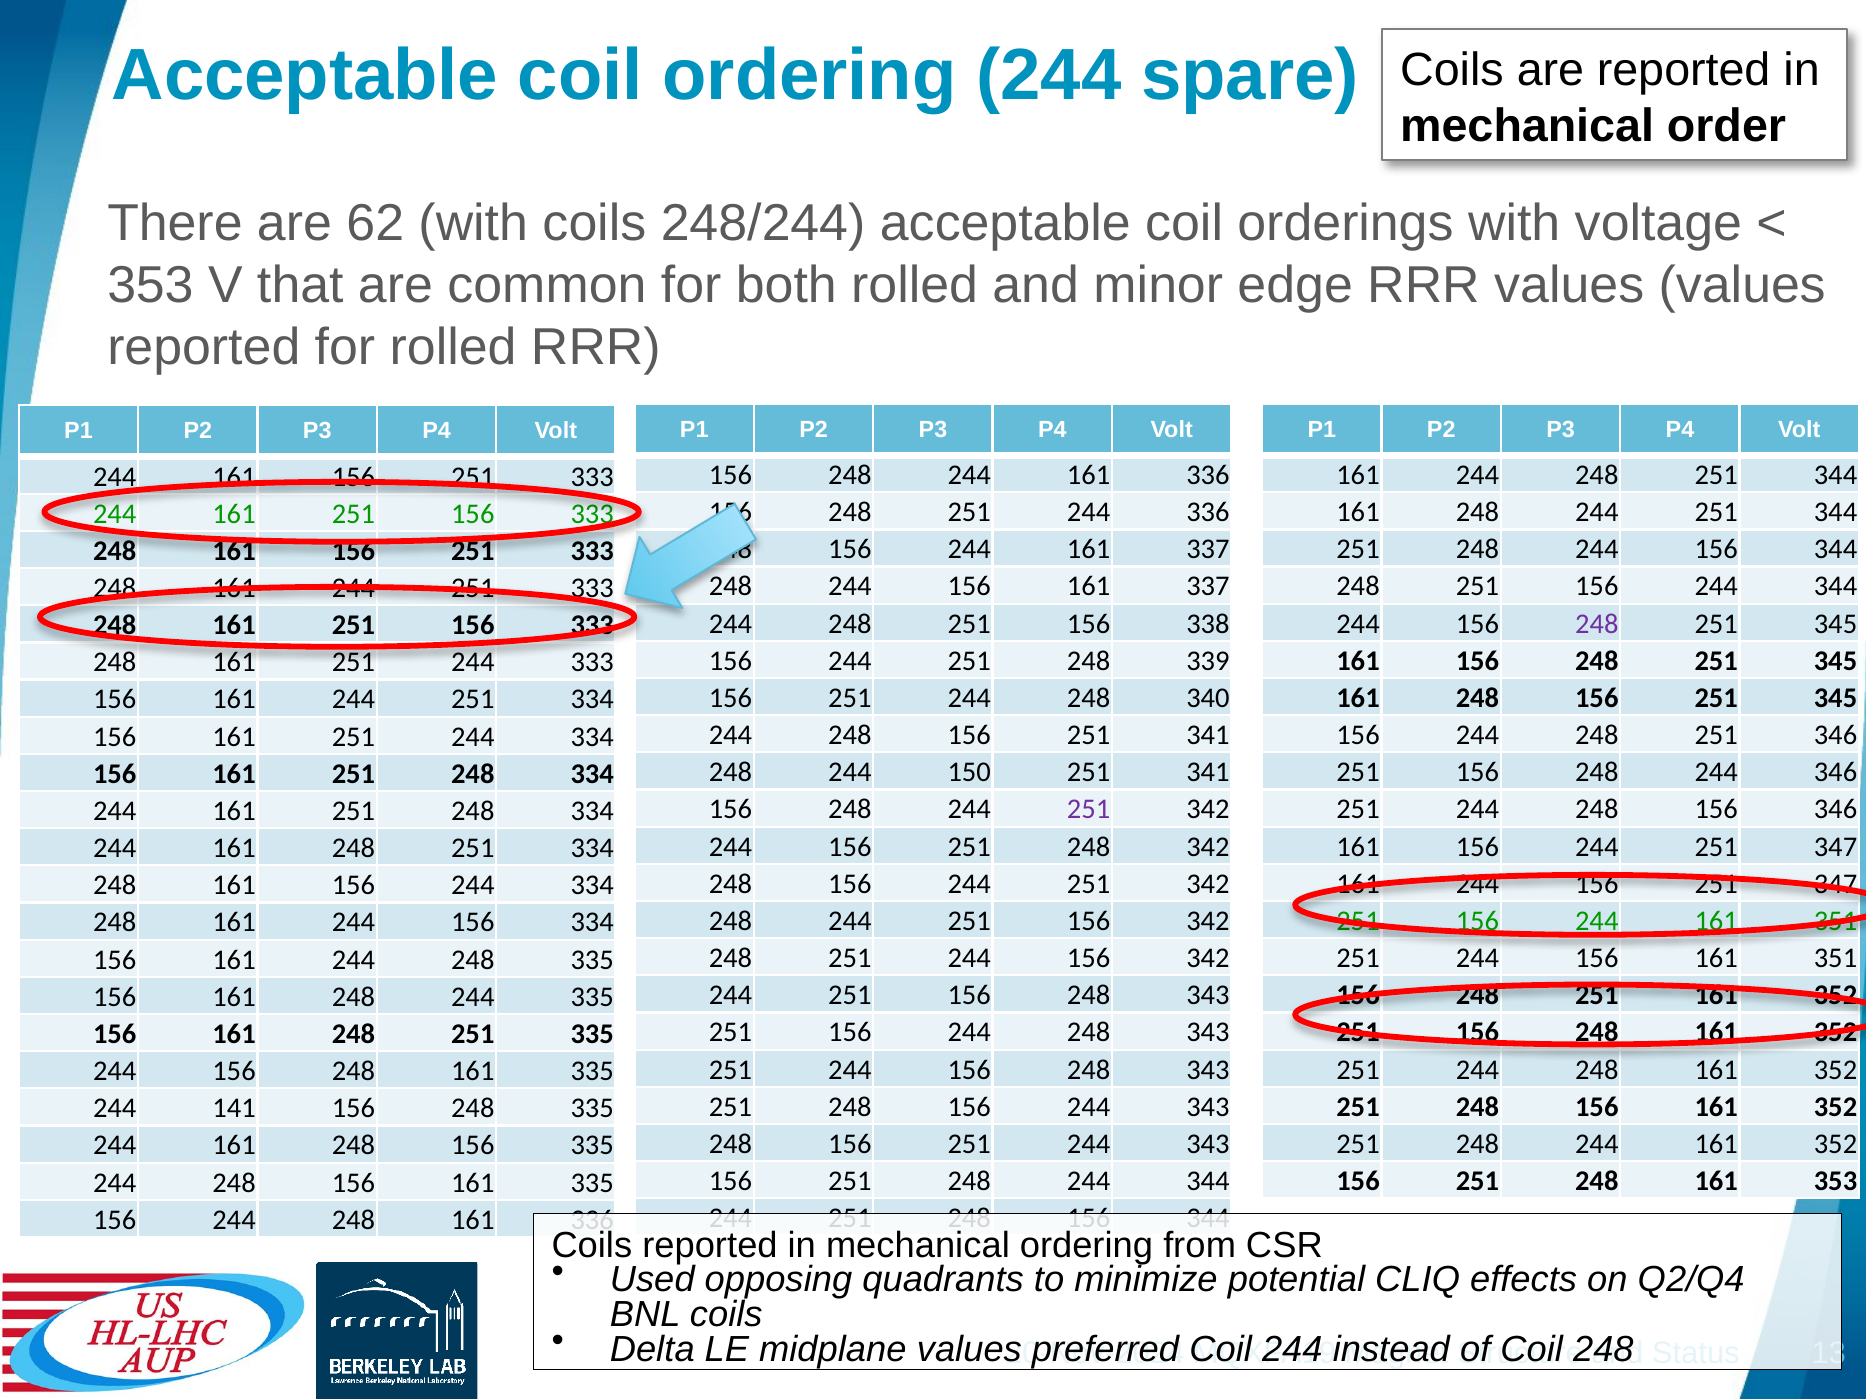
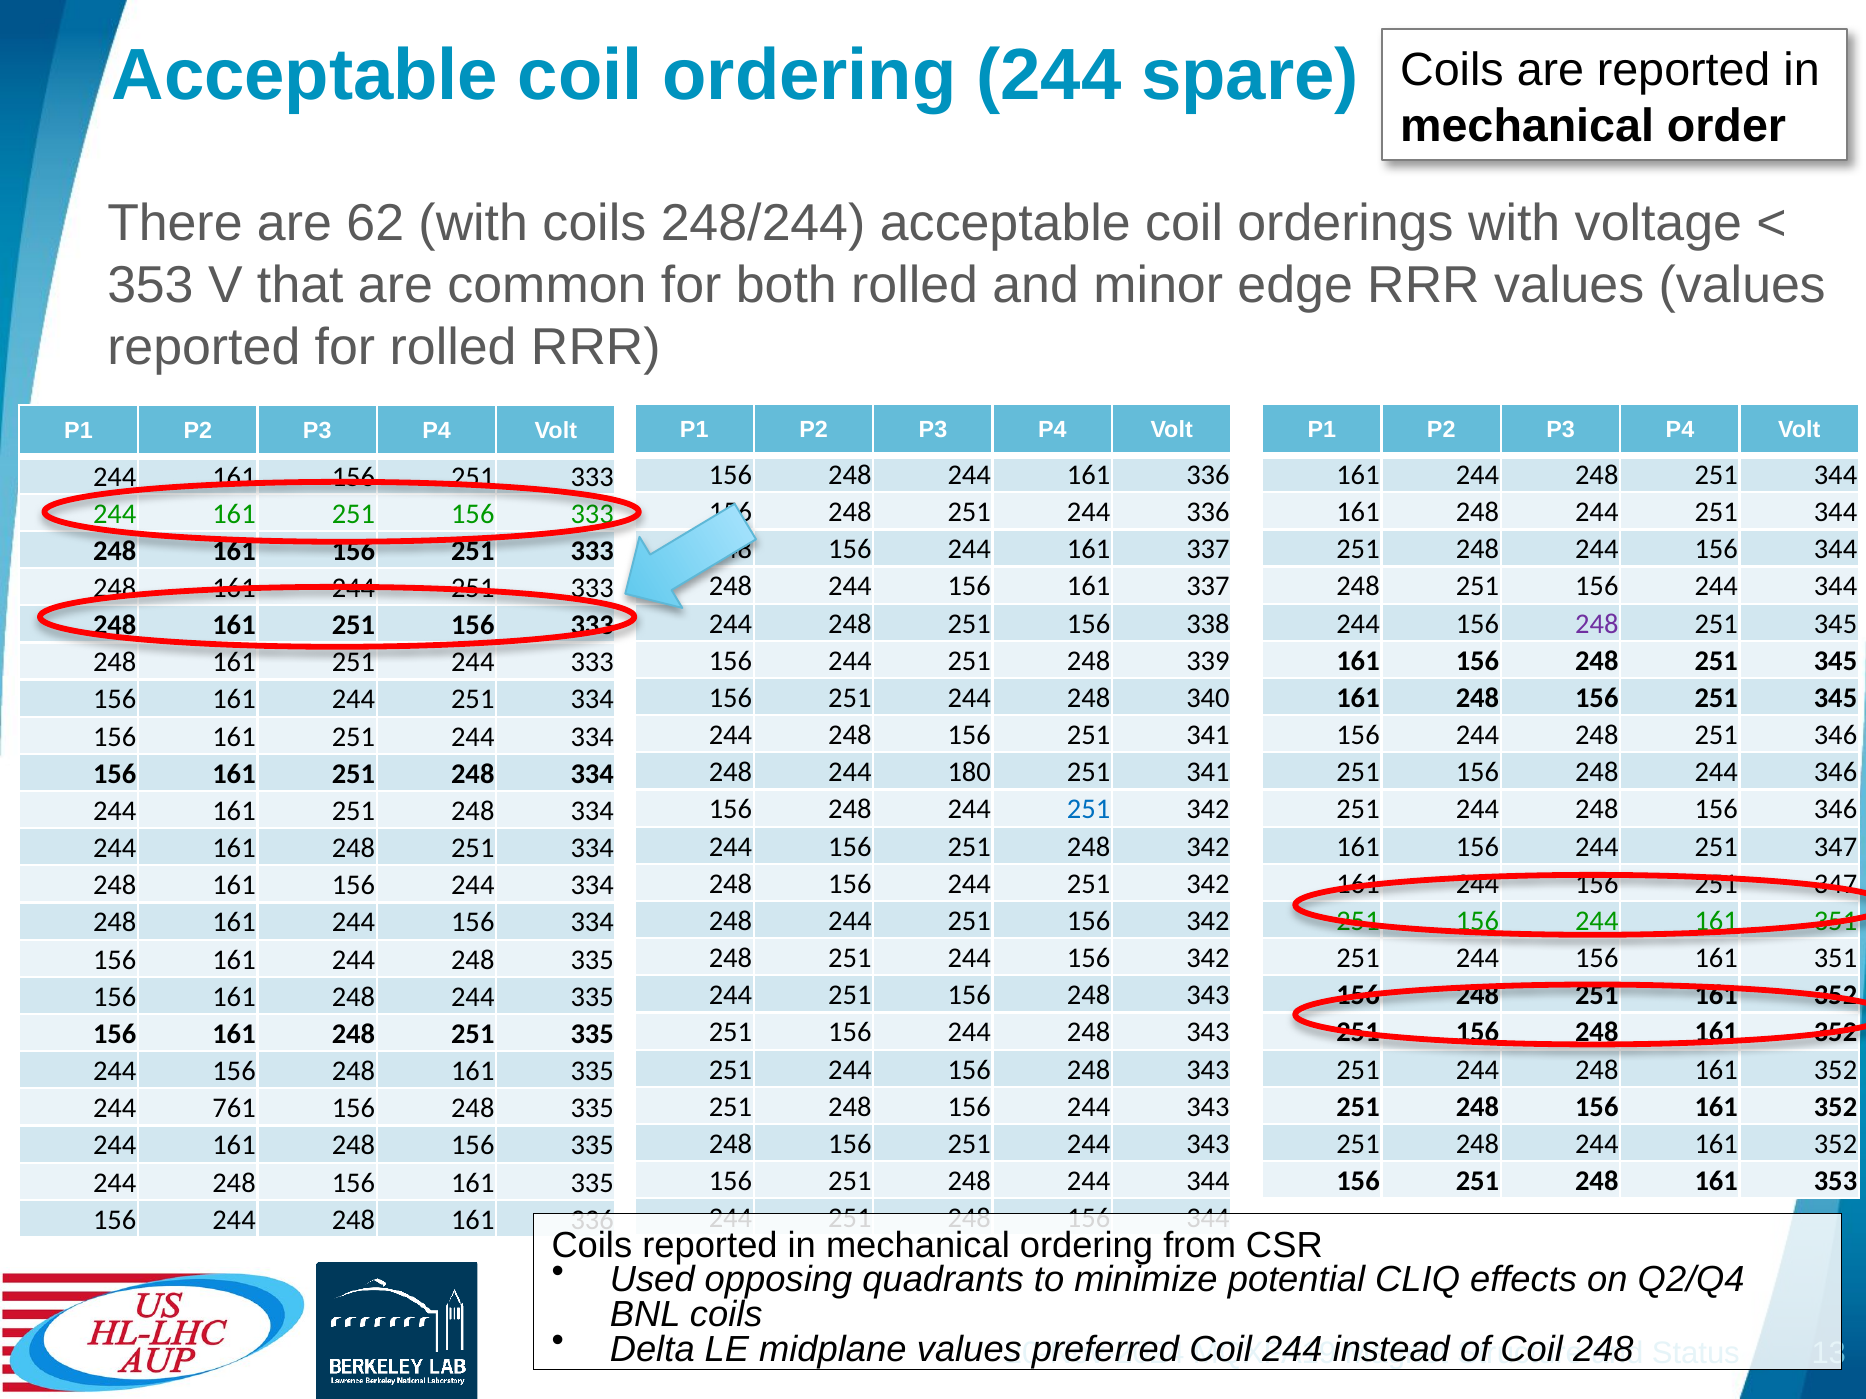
150: 150 -> 180 (969, 773)
251 colour: purple -> blue (1089, 810)
141: 141 -> 761 (234, 1109)
